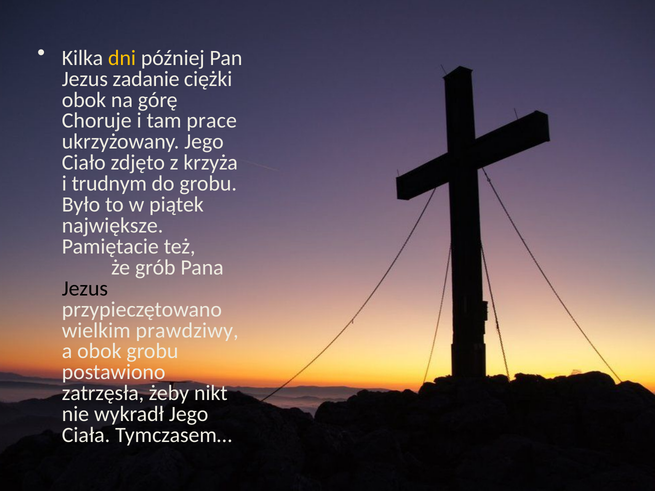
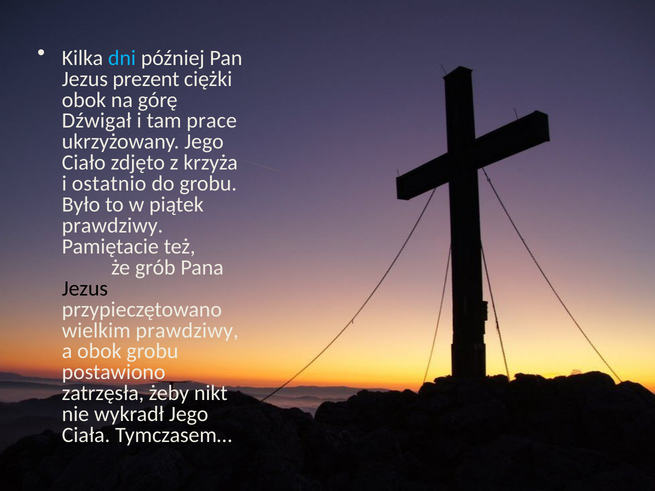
dni colour: yellow -> light blue (122, 58)
zadanie: zadanie -> prezent (146, 79)
Choruje: Choruje -> Dźwigał (97, 121)
trudnym: trudnym -> ostatnio (109, 184)
największe: największe -> prawdziwy (113, 226)
